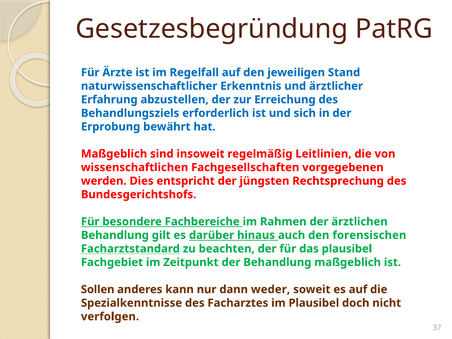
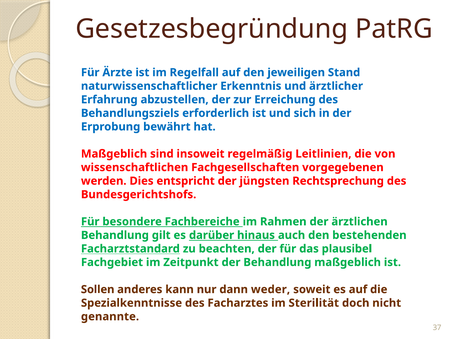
forensischen: forensischen -> bestehenden (369, 235)
im Plausibel: Plausibel -> Sterilität (314, 303)
verfolgen: verfolgen -> genannte (110, 317)
